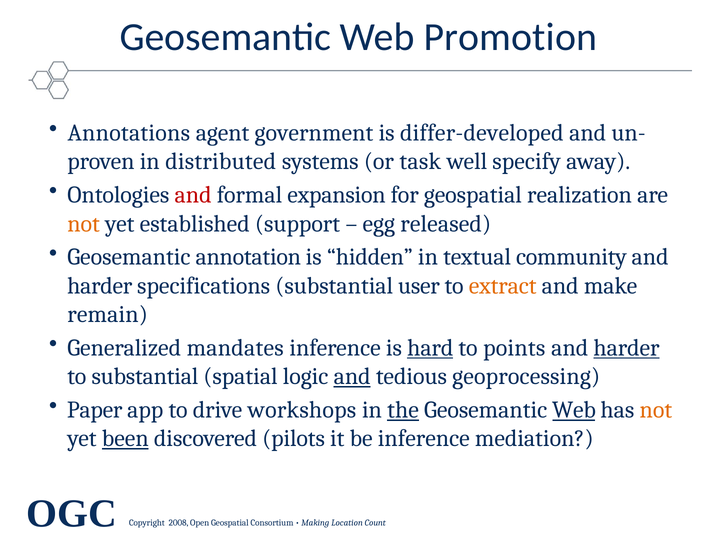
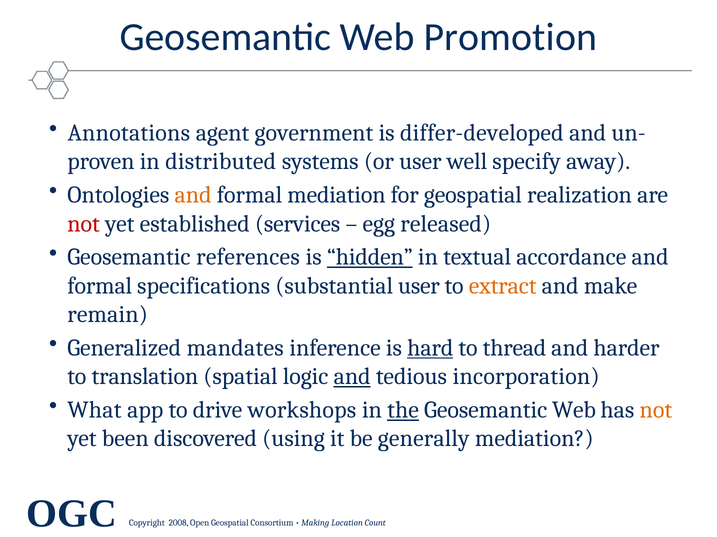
or task: task -> user (420, 162)
and colour: red -> orange (193, 195)
formal expansion: expansion -> mediation (336, 195)
not colour: orange -> red (84, 224)
support: support -> services (298, 224)
annotation: annotation -> references (248, 257)
hidden underline: none -> present (370, 257)
community: community -> accordance (571, 257)
harder: harder -> formal (100, 286)
points: points -> thread (514, 348)
harder underline: present -> none (627, 348)
to substantial: substantial -> translation (145, 377)
geoprocessing: geoprocessing -> incorporation (526, 377)
Paper: Paper -> What (94, 410)
Web underline: present -> none (574, 410)
been underline: present -> none (125, 439)
pilots: pilots -> using (293, 439)
be inference: inference -> generally (424, 439)
